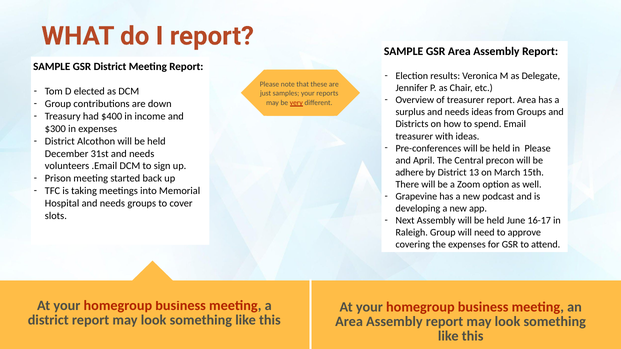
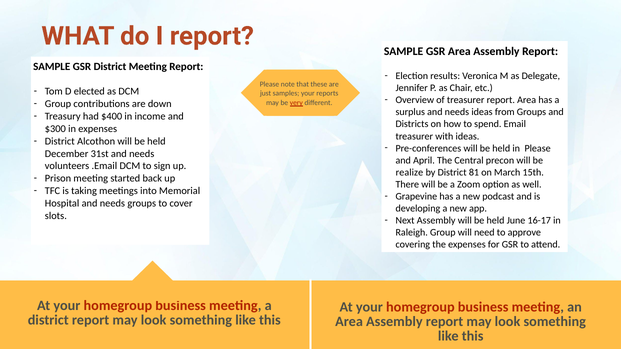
adhere: adhere -> realize (409, 172)
13: 13 -> 81 (474, 172)
